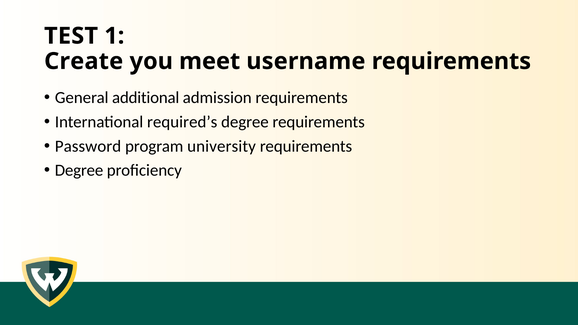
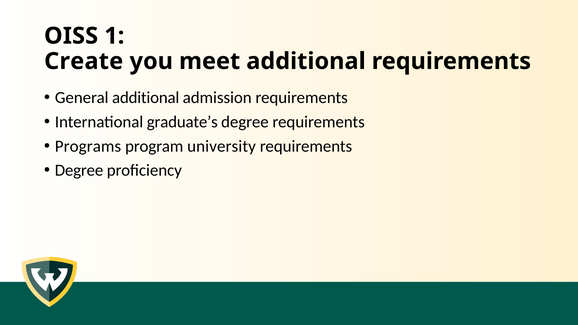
TEST: TEST -> OISS (71, 36)
meet username: username -> additional (306, 61)
required’s: required’s -> graduate’s (182, 122)
Password: Password -> Programs (88, 146)
